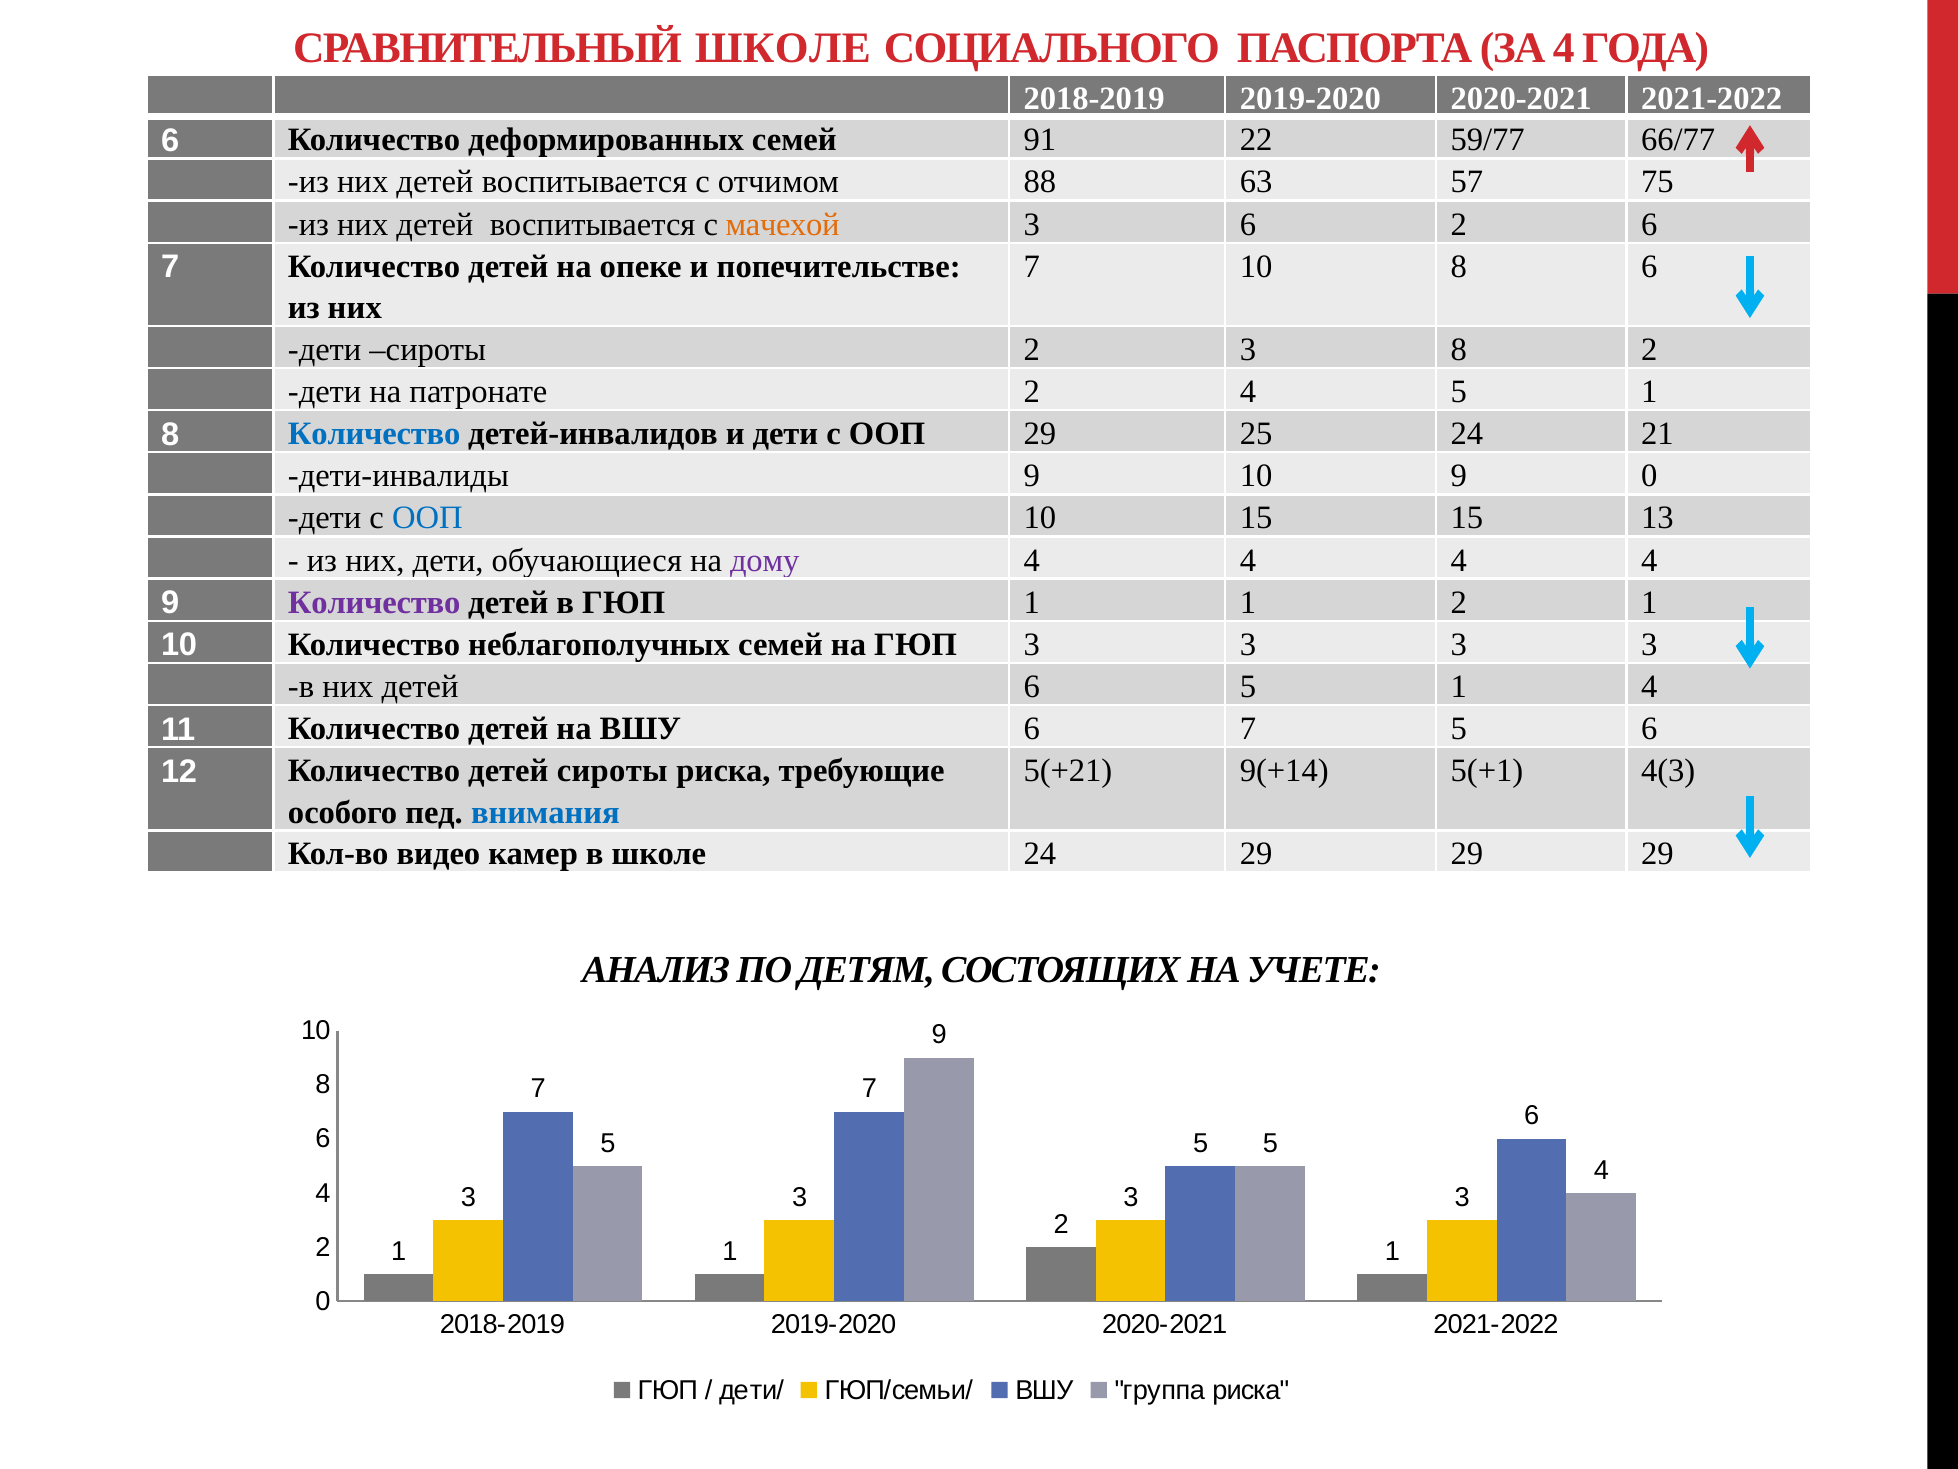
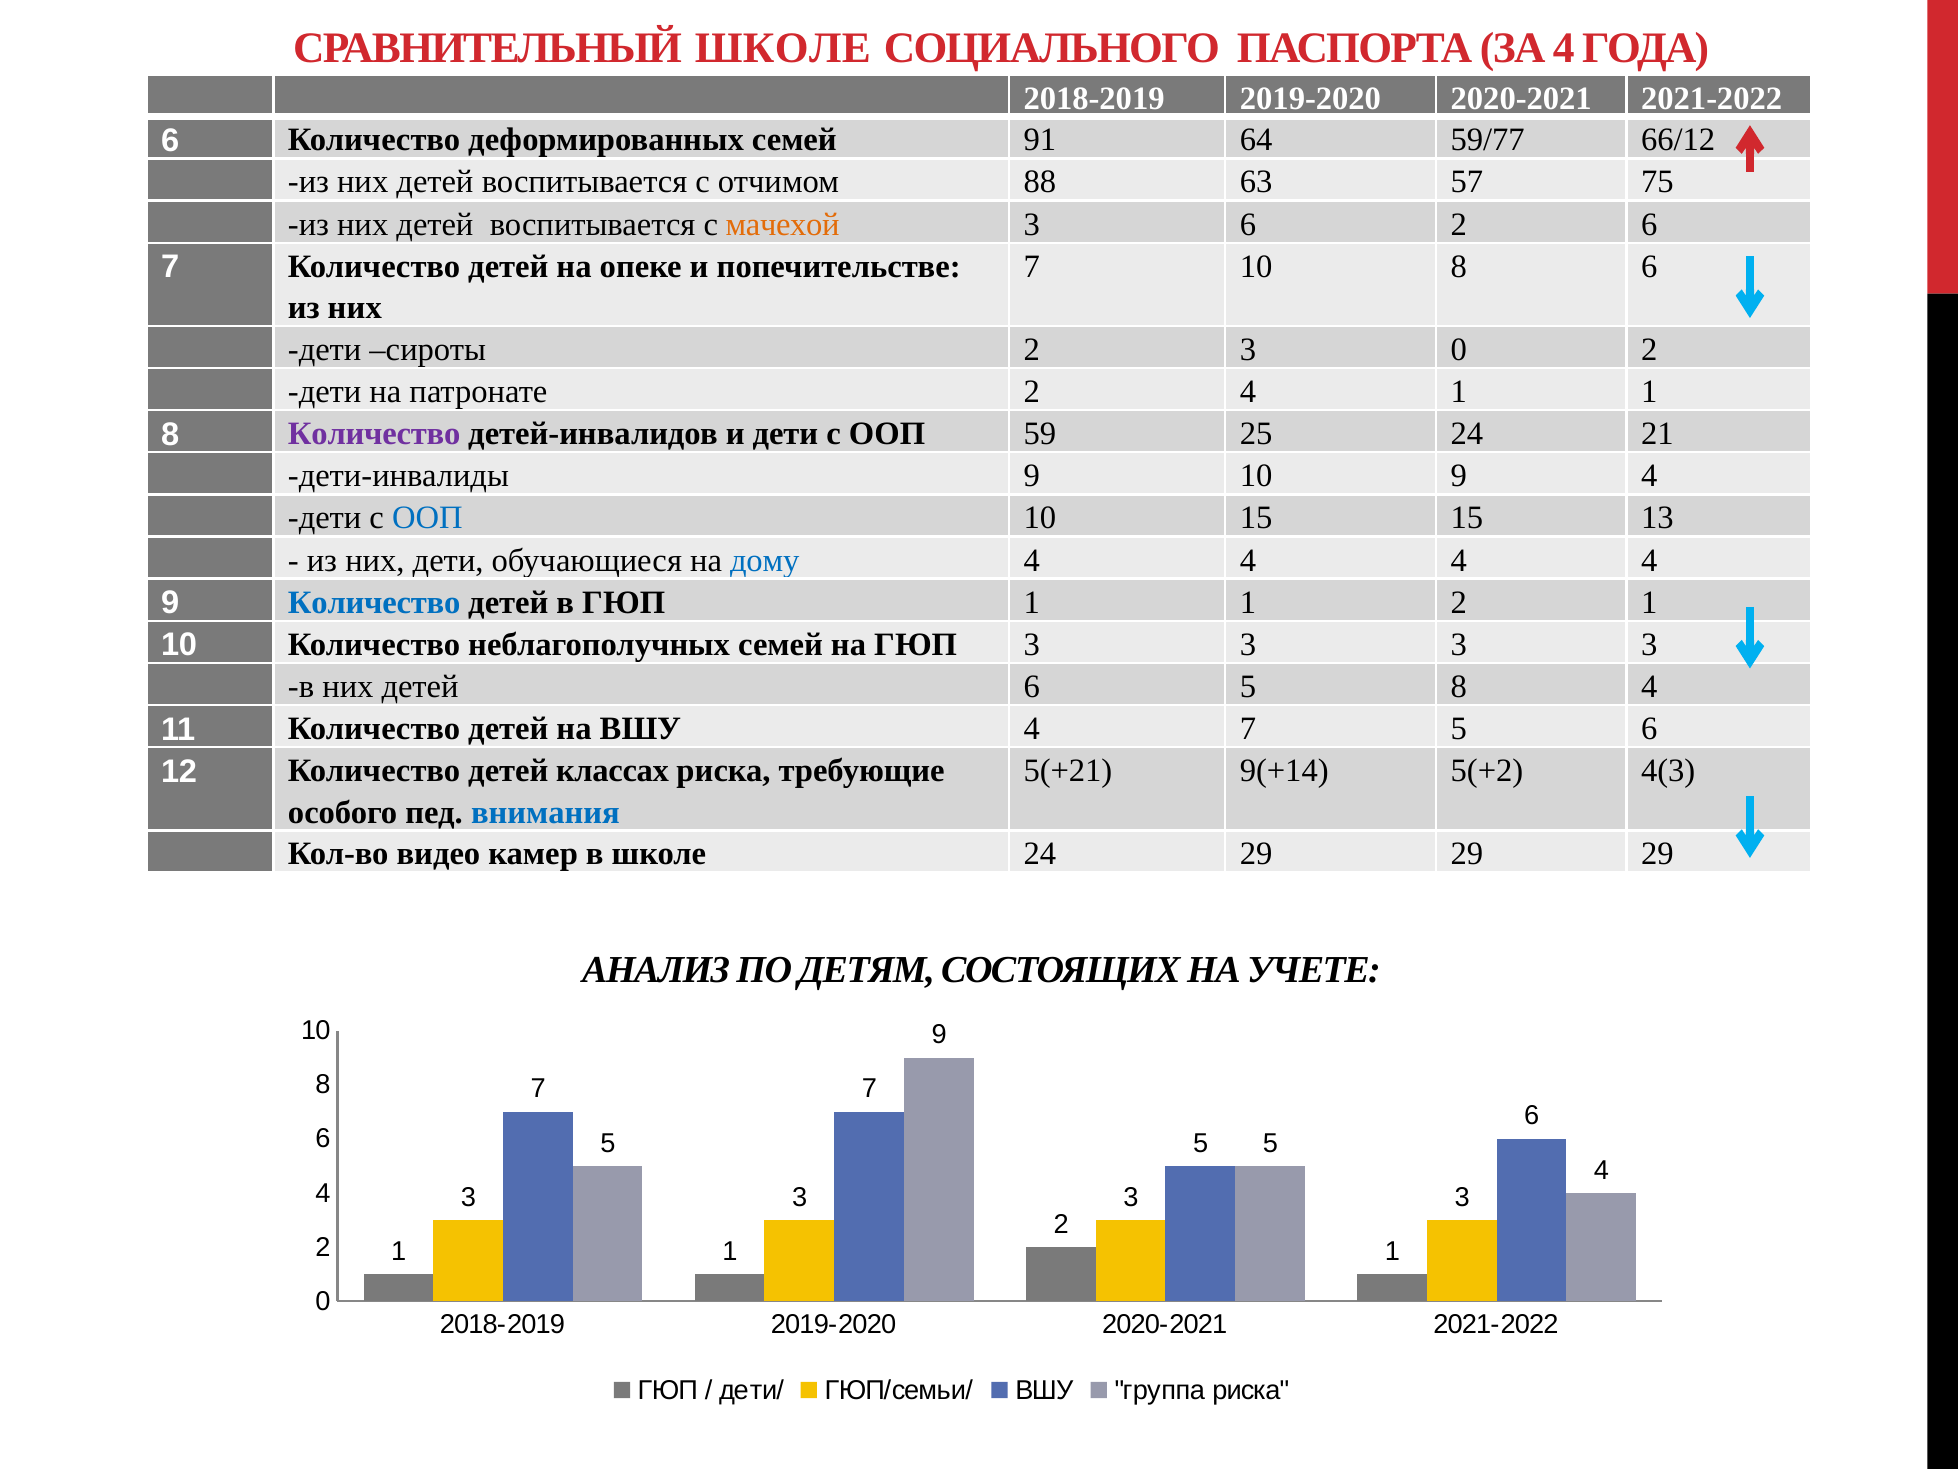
22: 22 -> 64 (1256, 140)
66/77: 66/77 -> 66/12 (1678, 140)
3 8: 8 -> 0 (1459, 350)
4 5: 5 -> 1 (1459, 392)
Количество colour: blue -> purple (374, 434)
ООП 29: 29 -> 59 (1040, 434)
9 0: 0 -> 4 (1649, 476)
дому colour: purple -> blue (765, 560)
Количество colour: purple -> blue (374, 602)
6 5 1: 1 -> 8 (1459, 686)
ВШУ 6: 6 -> 4 (1032, 728)
5(+1: 5(+1 -> 5(+2 (1487, 771)
детей сироты: сироты -> классах (612, 771)
